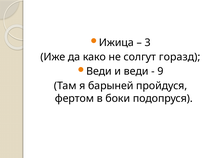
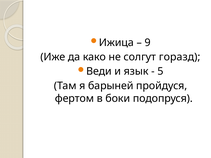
3: 3 -> 9 (148, 43)
и веди: веди -> язык (136, 71)
9: 9 -> 5 (160, 71)
